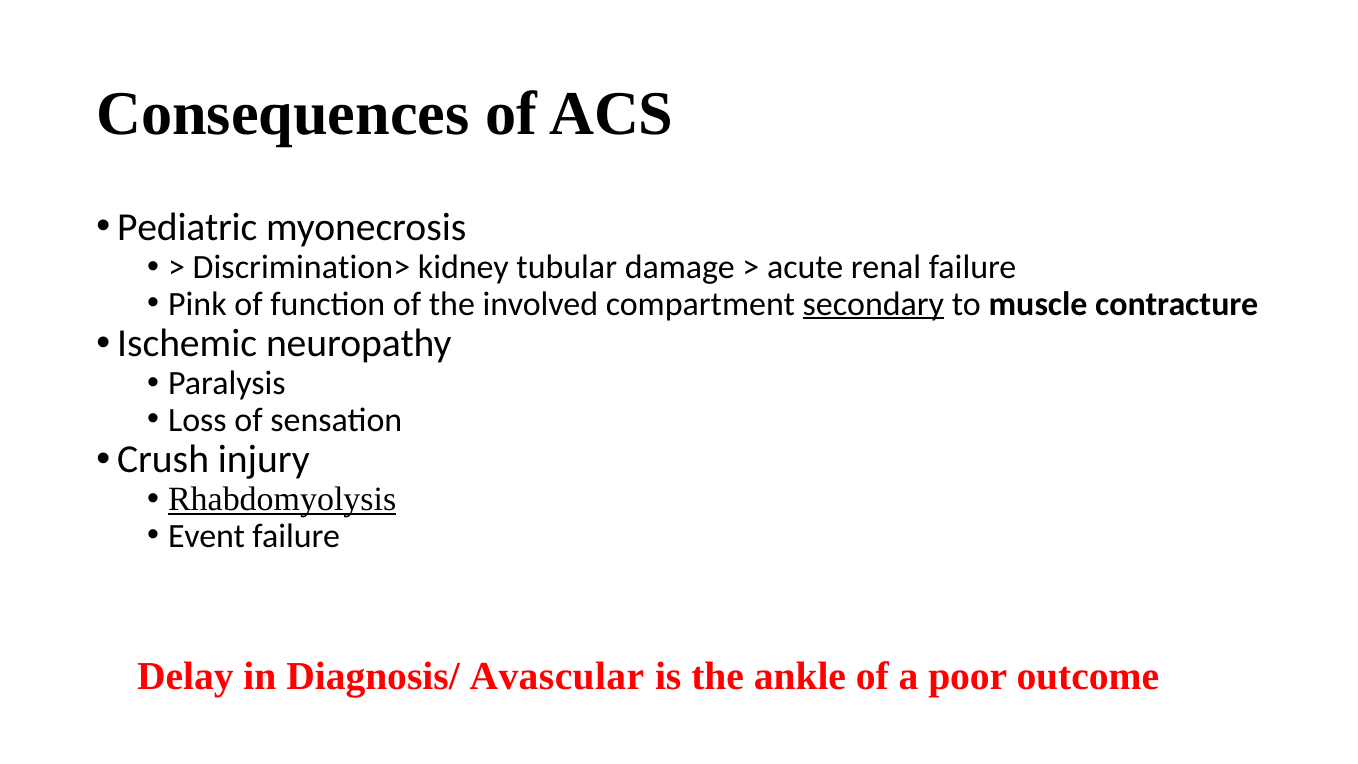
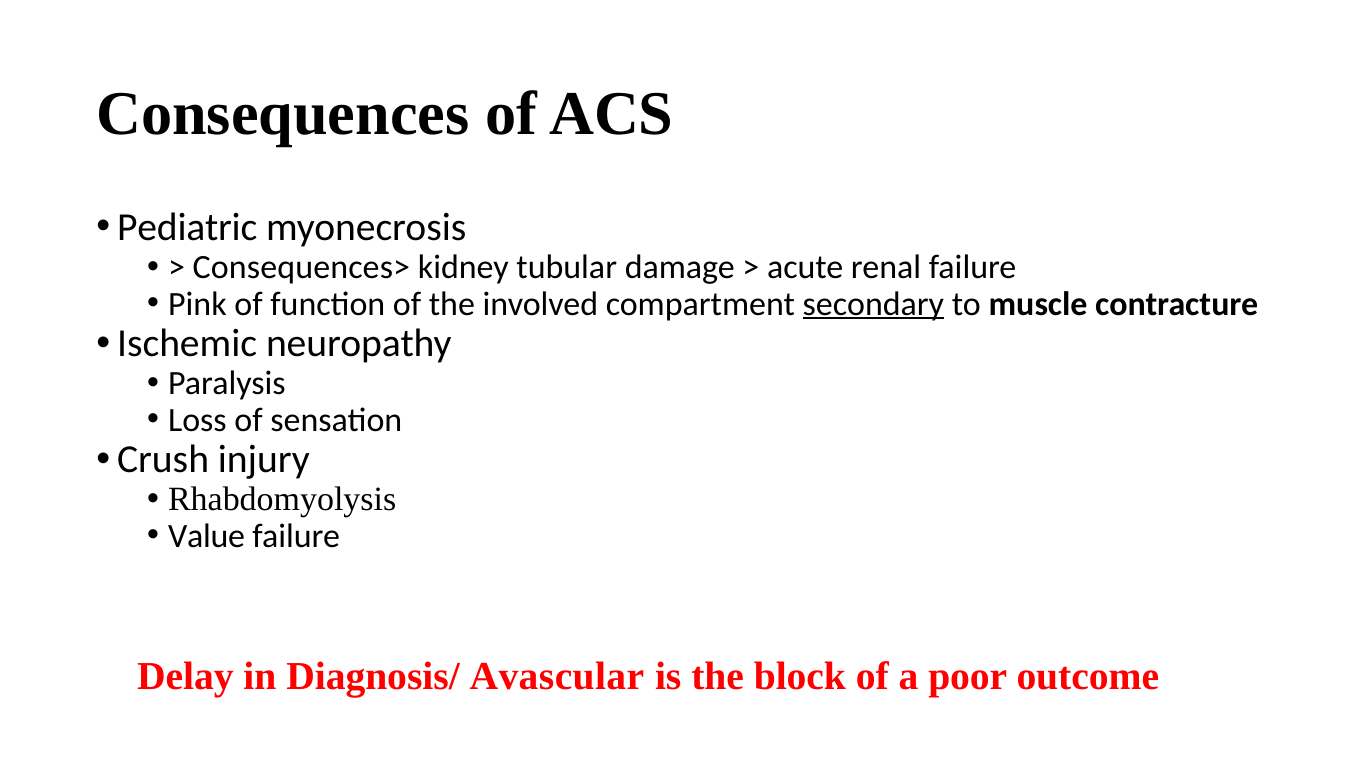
Discrimination>: Discrimination> -> Consequences> (301, 267)
Rhabdomyolysis underline: present -> none (282, 499)
Event: Event -> Value (207, 536)
ankle: ankle -> block (800, 677)
